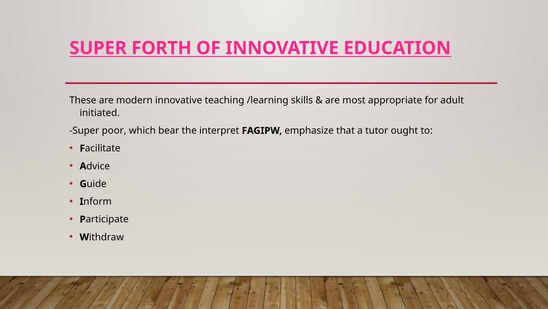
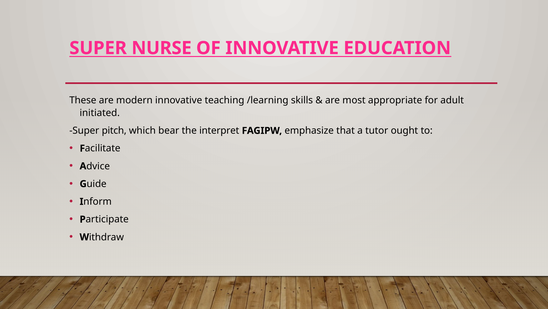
FORTH: FORTH -> NURSE (162, 48)
poor: poor -> pitch (114, 130)
